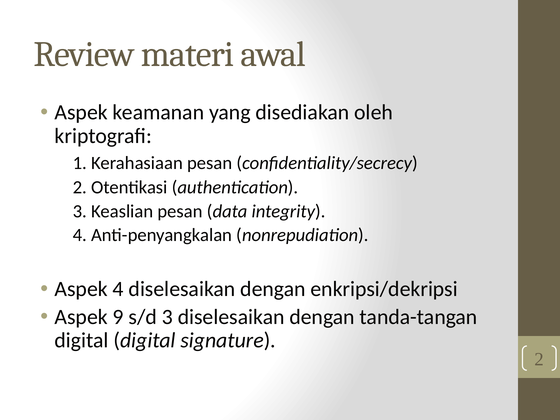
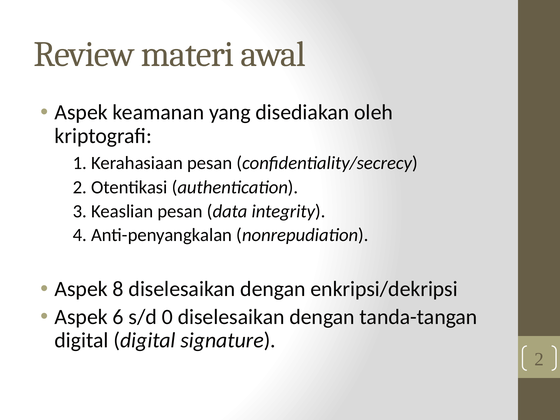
Aspek 4: 4 -> 8 (118, 289)
9: 9 -> 6 (118, 317)
s/d 3: 3 -> 0 (167, 317)
